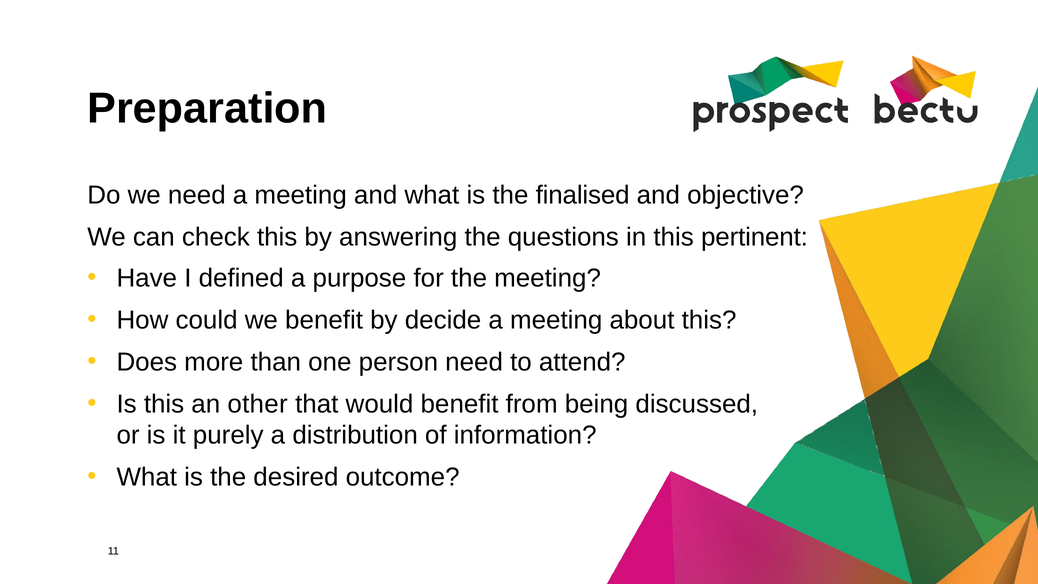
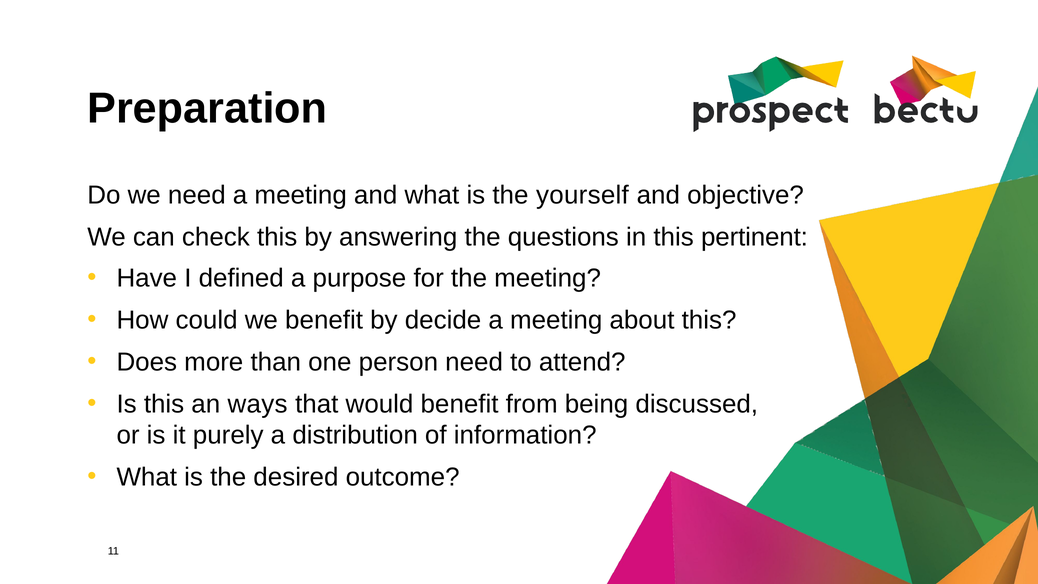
finalised: finalised -> yourself (582, 195)
other: other -> ways (258, 404)
